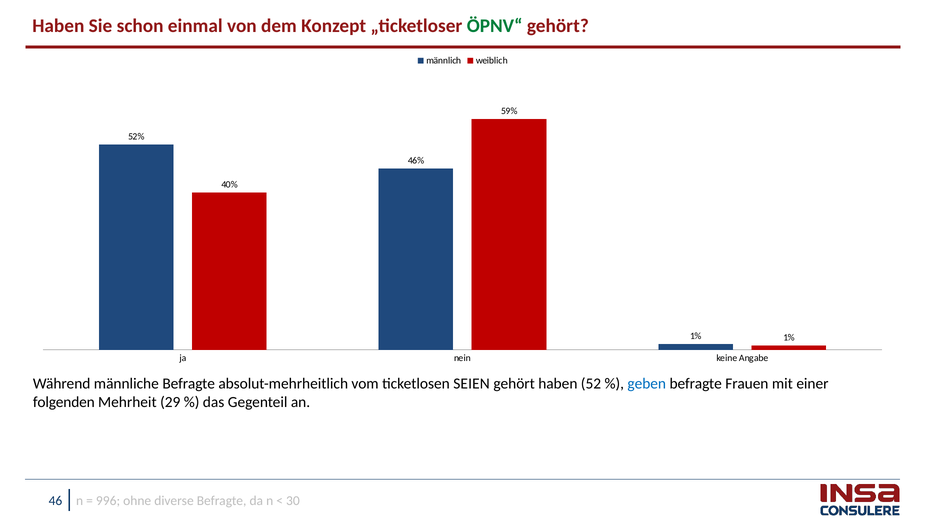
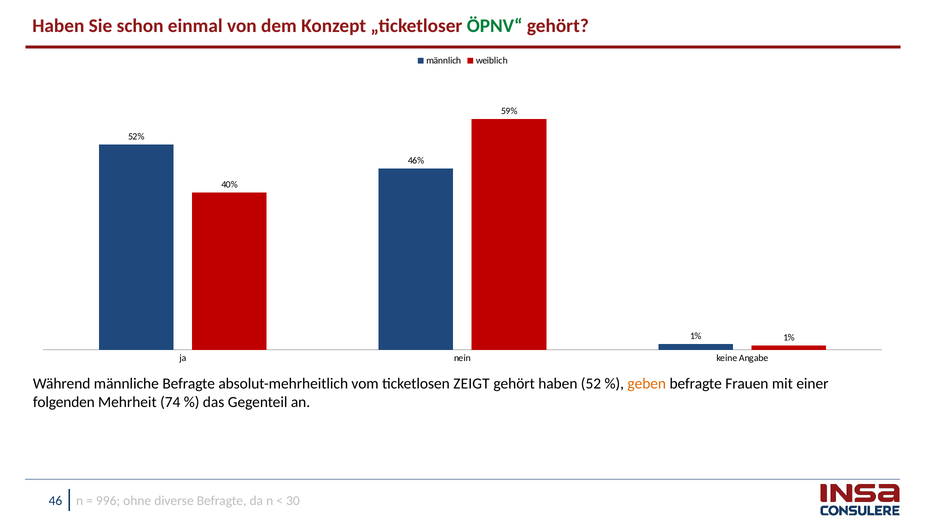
SEIEN: SEIEN -> ZEIGT (472, 383)
geben colour: blue -> orange (647, 383)
29: 29 -> 74 (170, 402)
